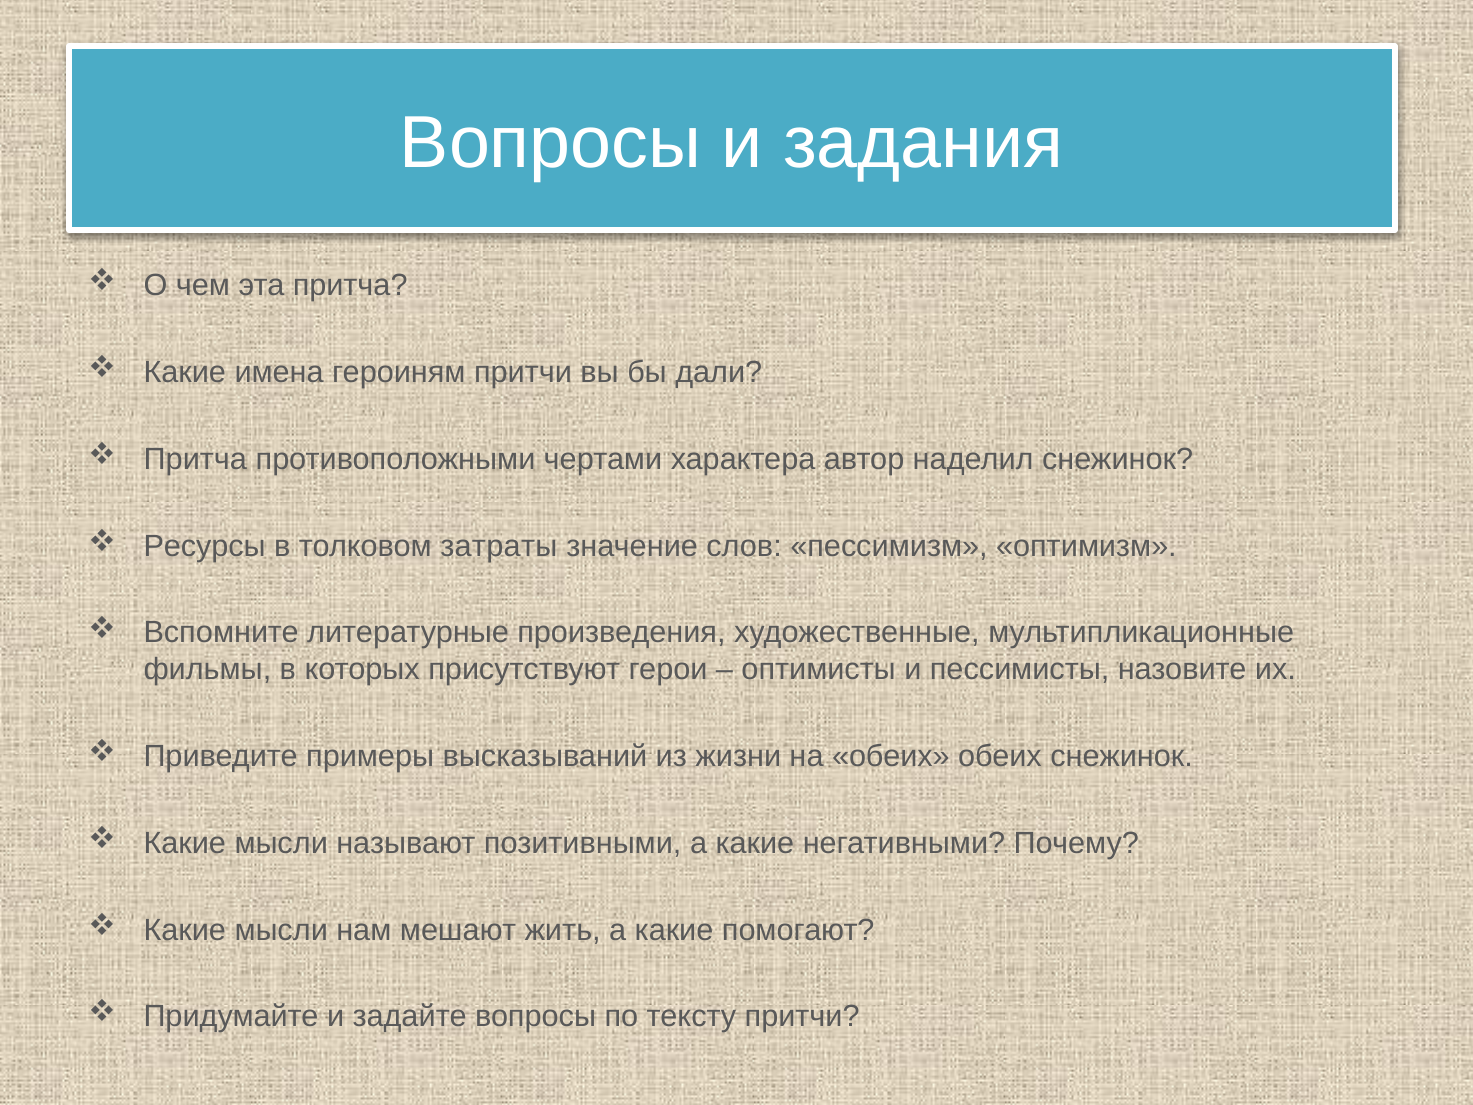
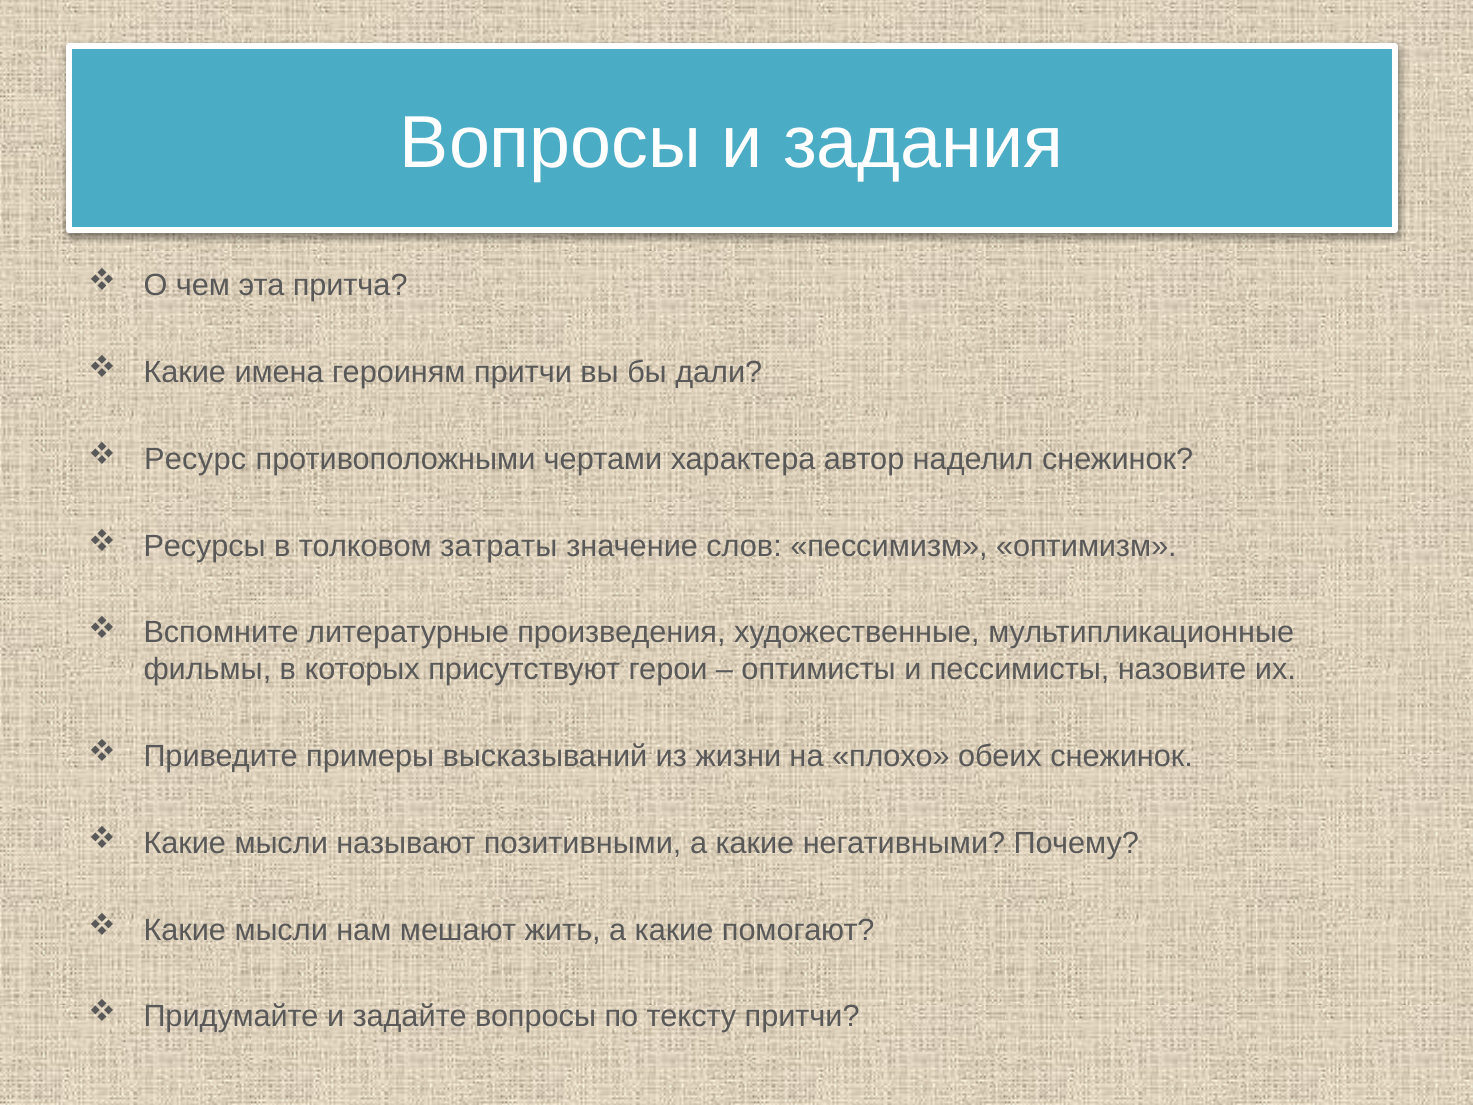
Притча: Притча -> Ресурс (195, 459)
на обеих: обеих -> плохо (891, 756)
